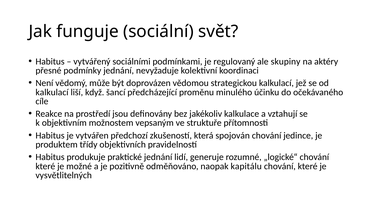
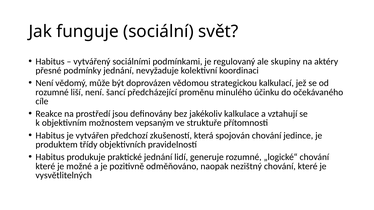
kalkulací: kalkulací -> rozumné (52, 92)
liší když: když -> není (95, 92)
kapitálu: kapitálu -> nezištný (246, 166)
